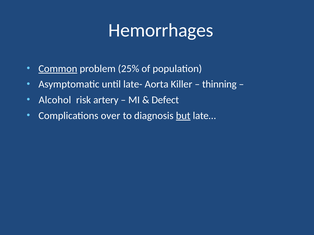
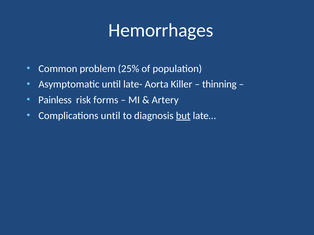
Common underline: present -> none (58, 69)
Alcohol: Alcohol -> Painless (55, 100)
artery: artery -> forms (106, 100)
Defect: Defect -> Artery (165, 100)
Complications over: over -> until (111, 116)
